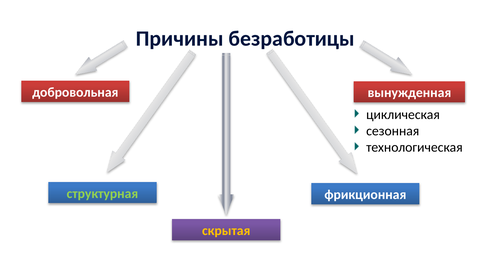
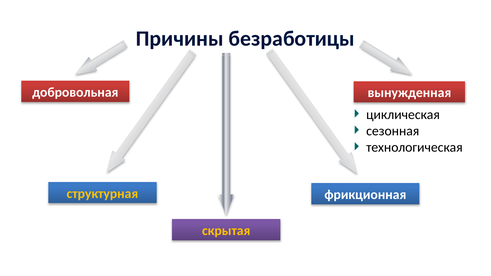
структурная colour: light green -> yellow (102, 194)
